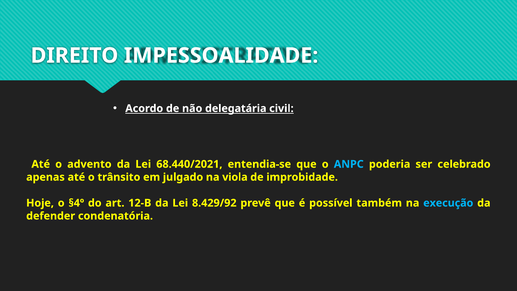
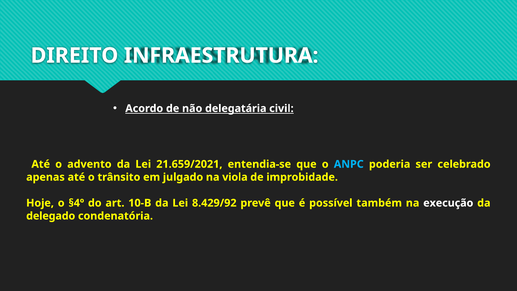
IMPESSOALIDADE: IMPESSOALIDADE -> INFRAESTRUTURA (221, 56)
68.440/2021: 68.440/2021 -> 21.659/2021 (189, 164)
12-B: 12-B -> 10-B (140, 203)
execução colour: light blue -> white (448, 203)
defender: defender -> delegado (51, 216)
